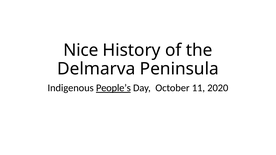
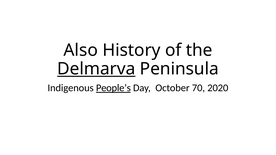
Nice: Nice -> Also (81, 50)
Delmarva underline: none -> present (96, 69)
11: 11 -> 70 (198, 88)
